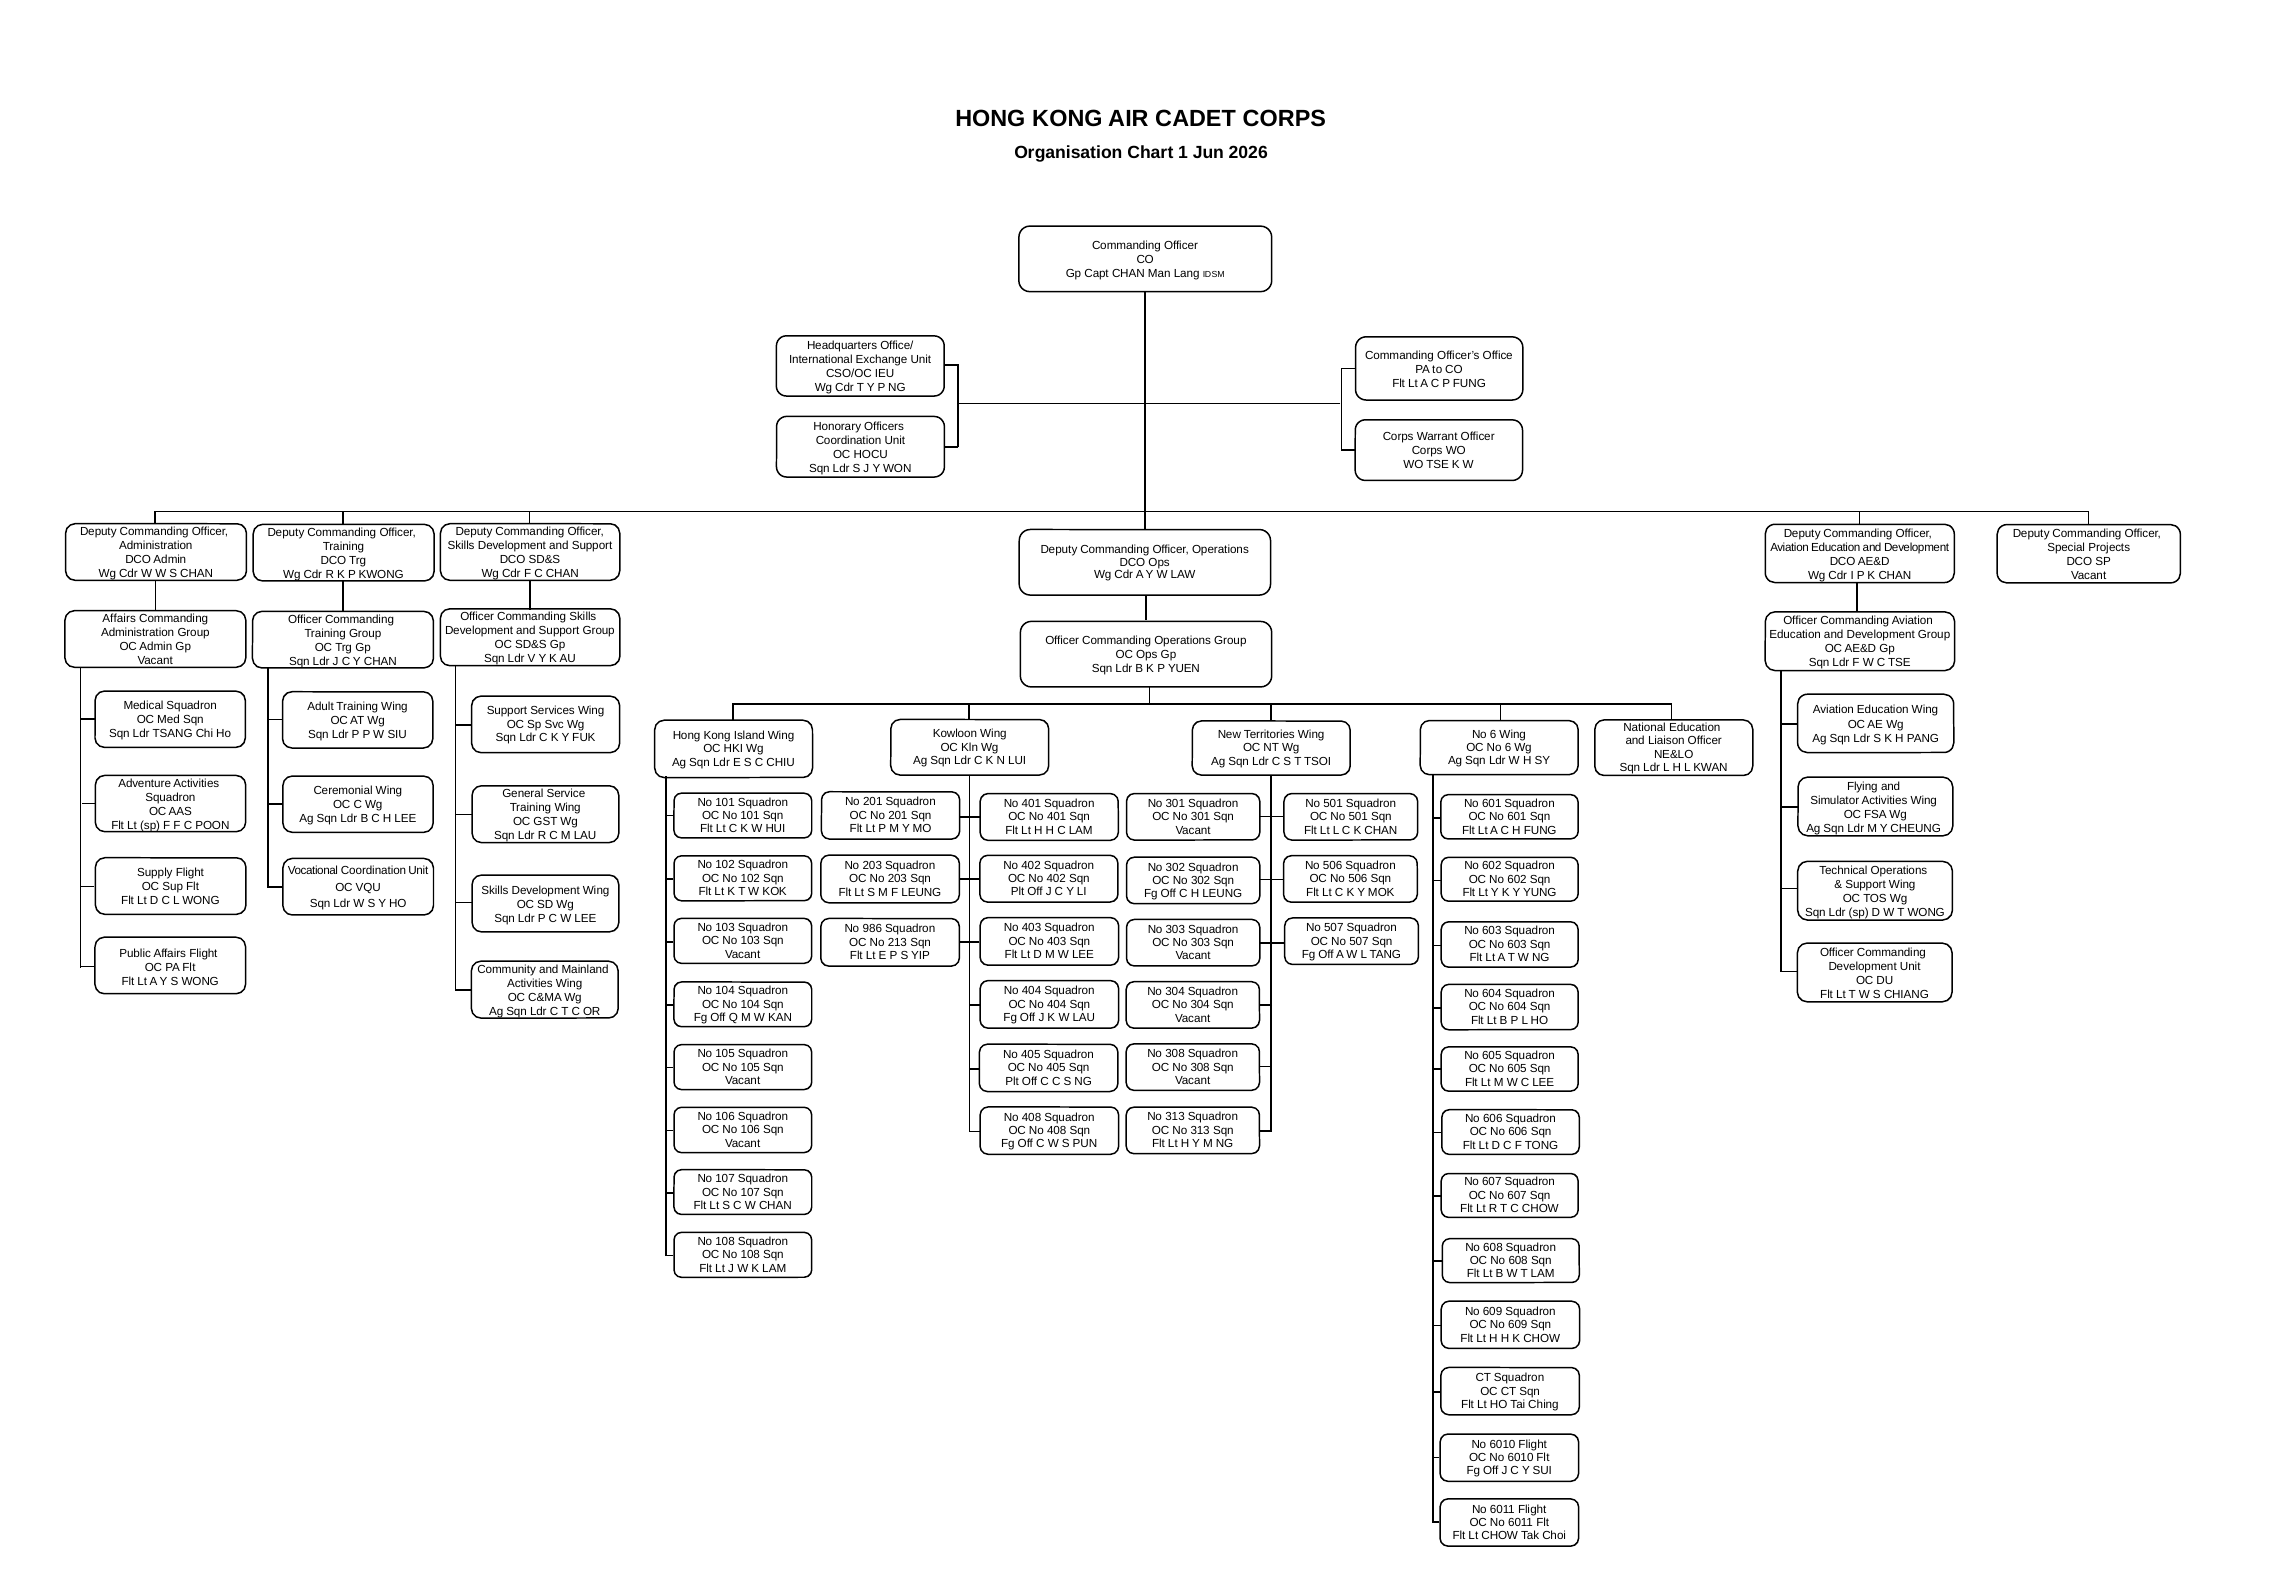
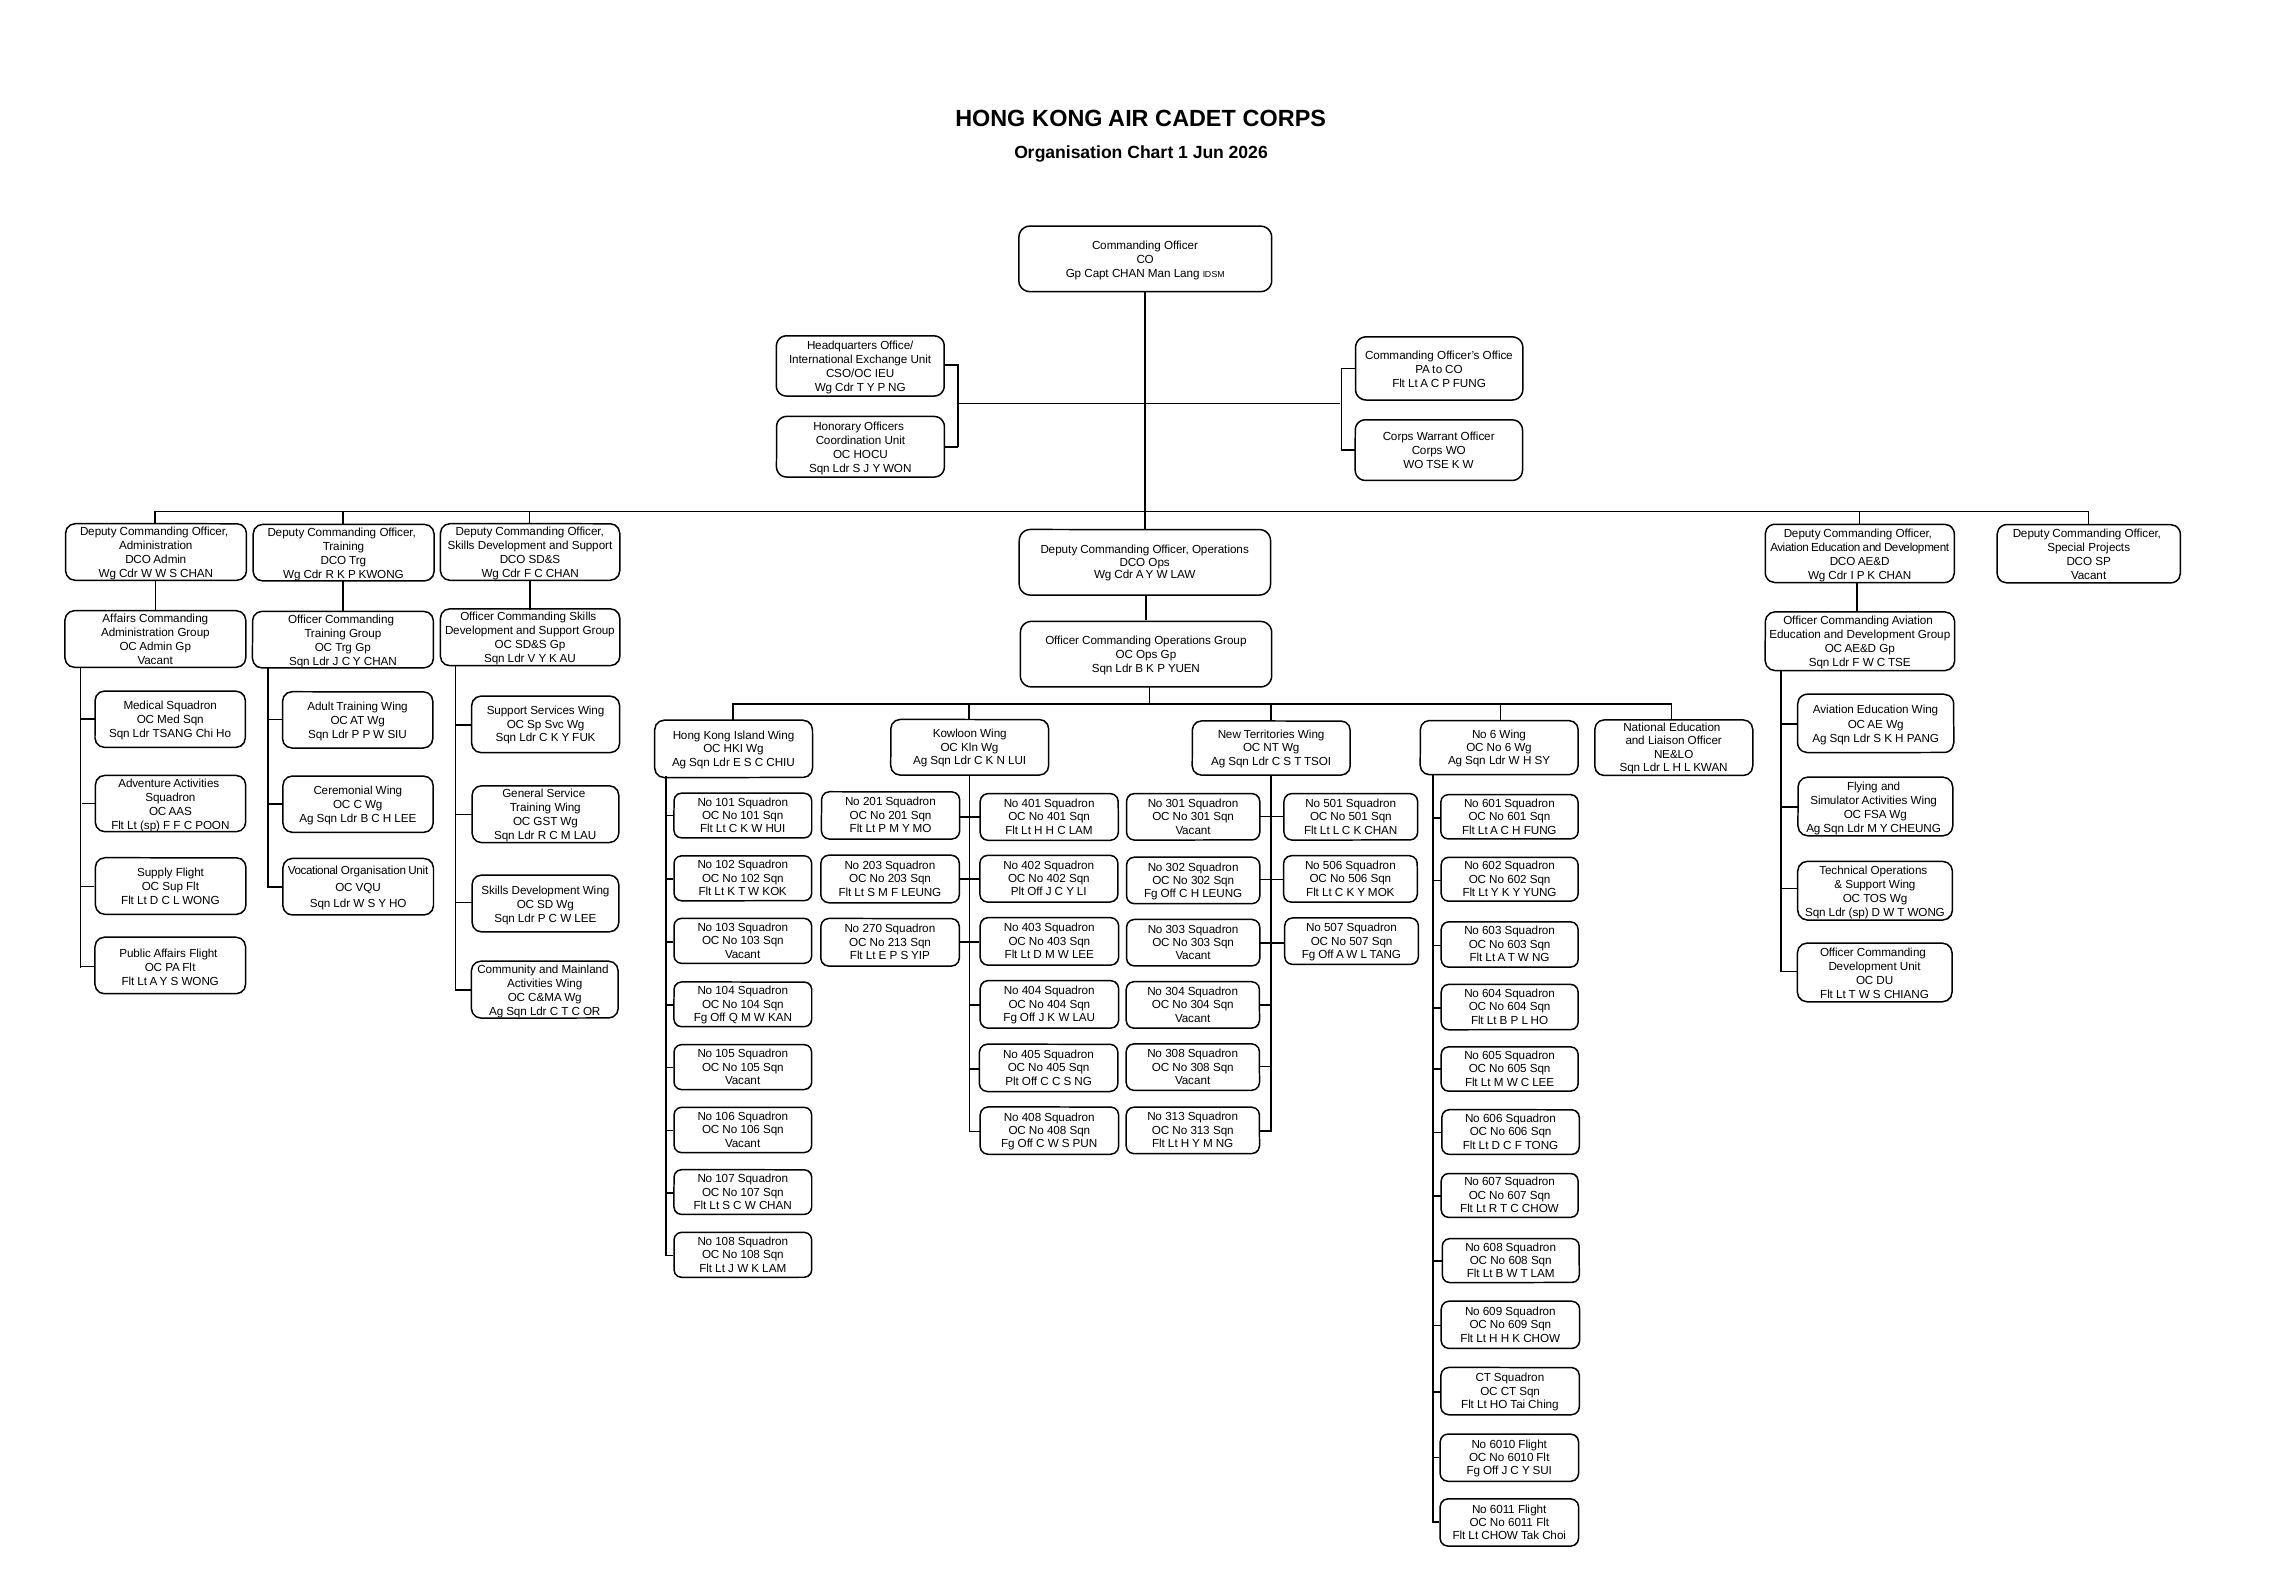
Vocational Coordination: Coordination -> Organisation (374, 871)
986: 986 -> 270 (872, 929)
